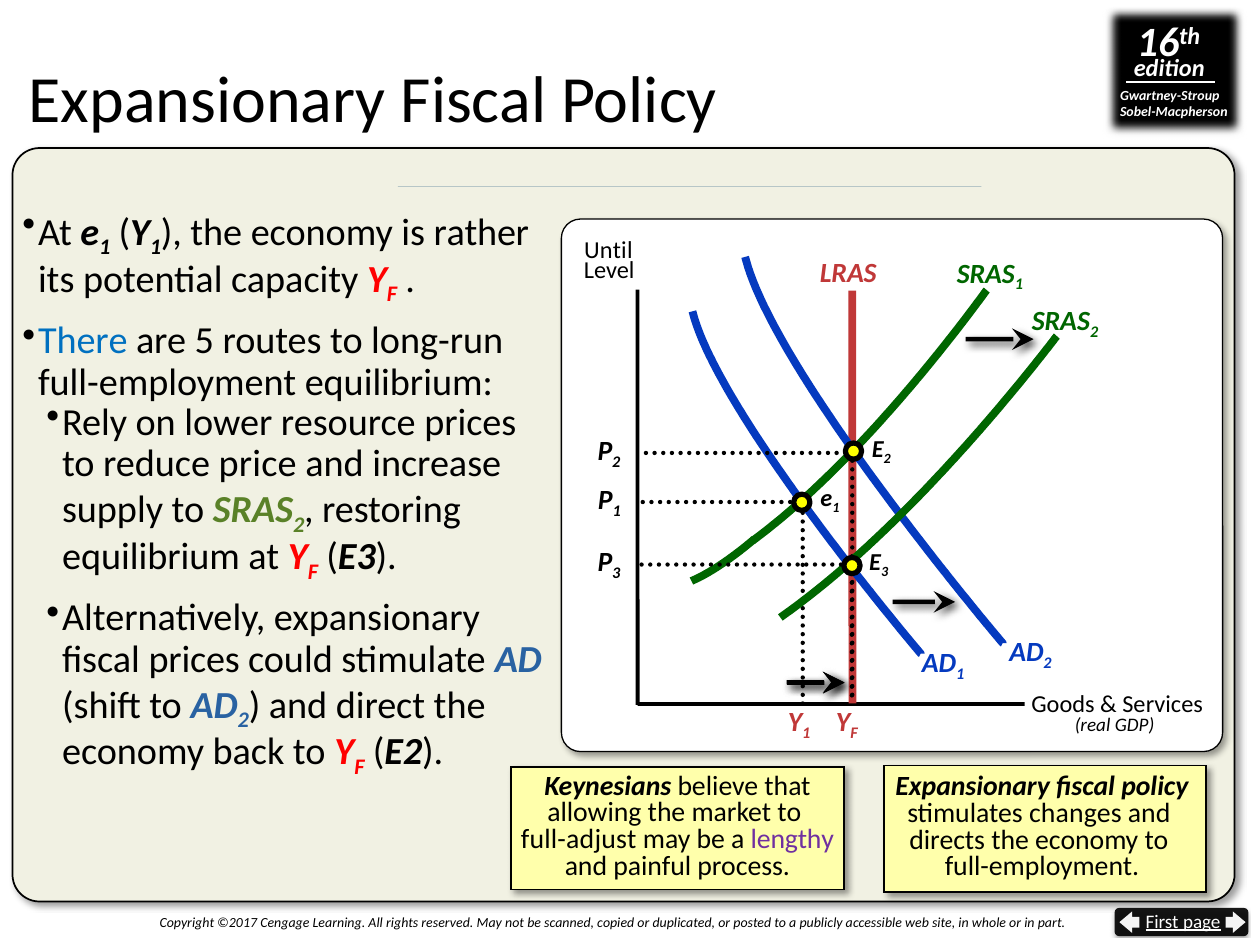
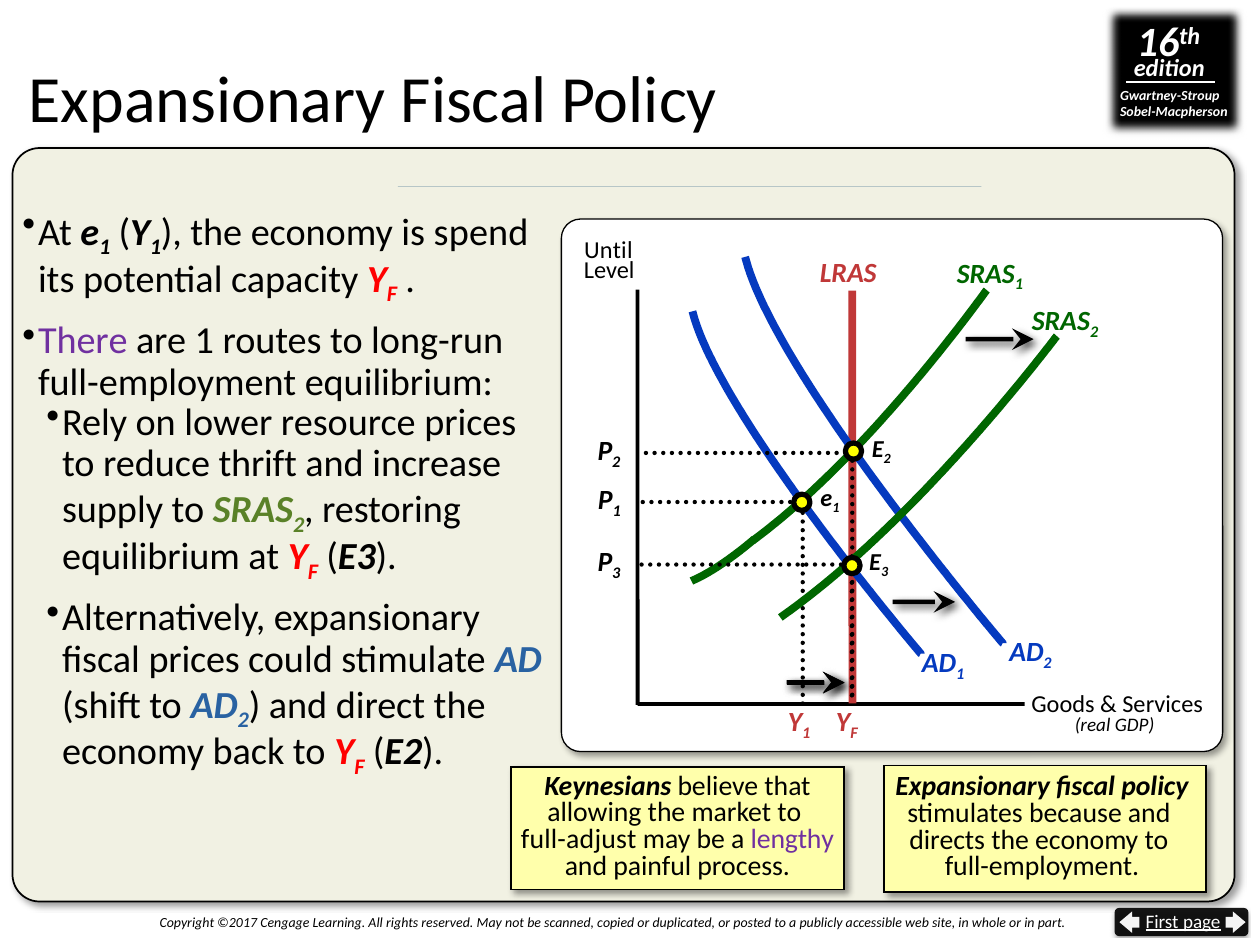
rather: rather -> spend (481, 233)
There colour: blue -> purple (83, 341)
are 5: 5 -> 1 (204, 341)
price: price -> thrift (258, 464)
changes: changes -> because (1075, 814)
